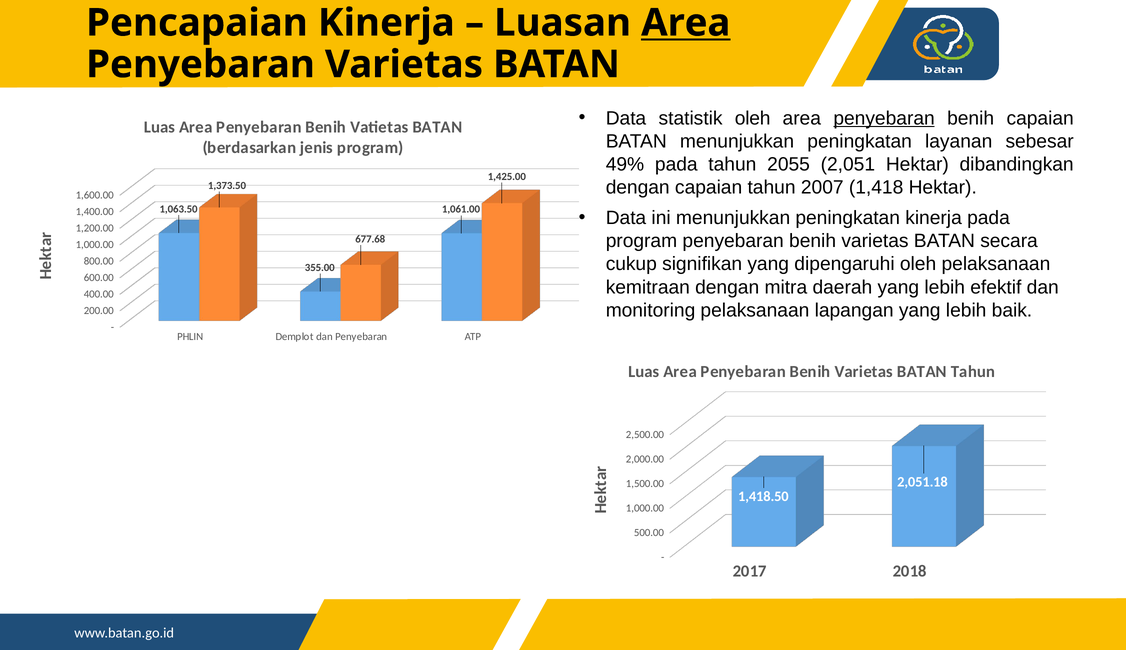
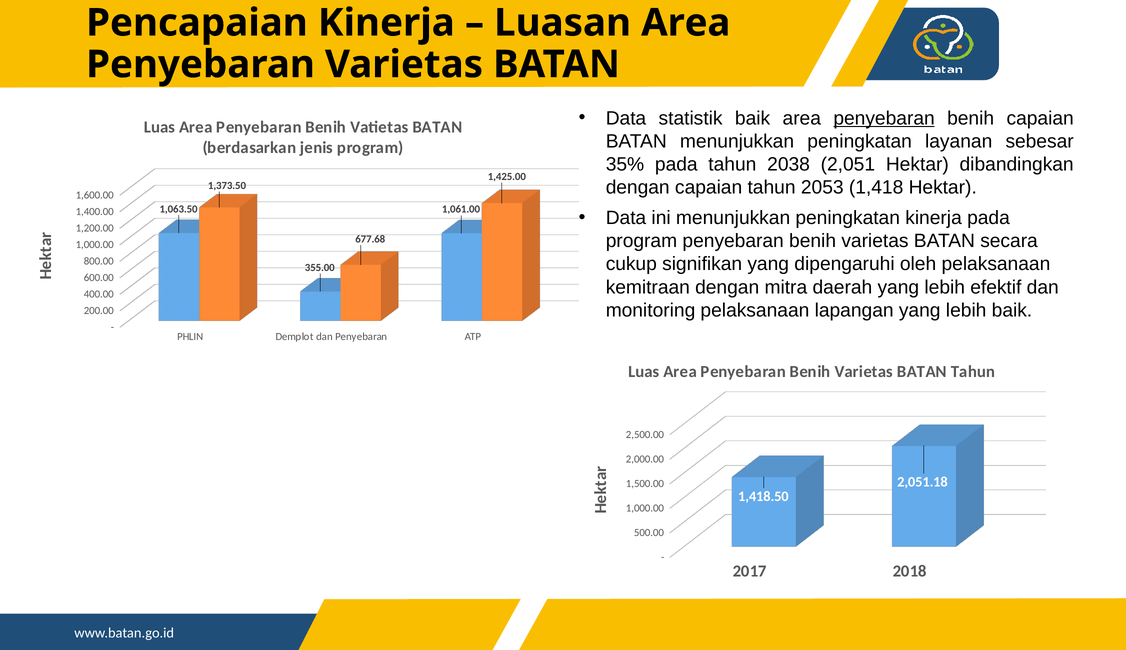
Area underline: present -> none (686, 23)
statistik oleh: oleh -> baik (753, 118)
49%: 49% -> 35% (625, 164)
2055: 2055 -> 2038 (789, 164)
2007: 2007 -> 2053 (822, 187)
